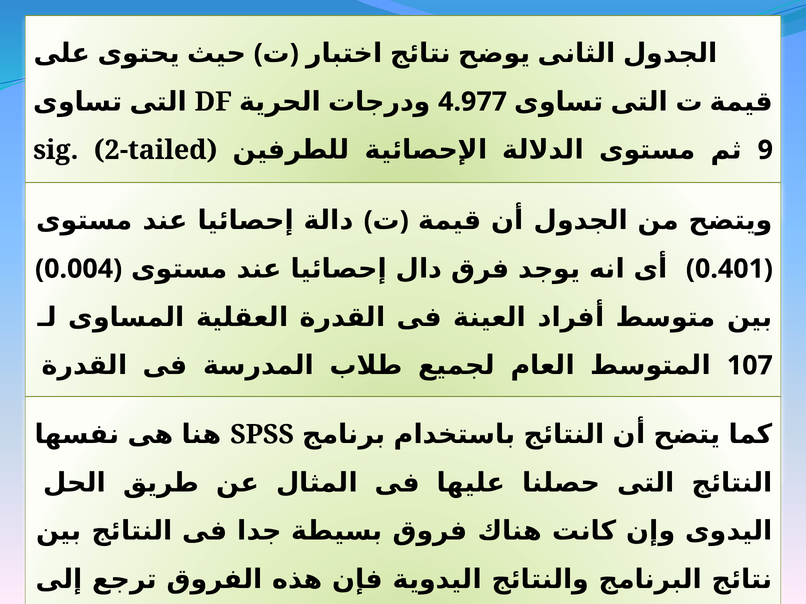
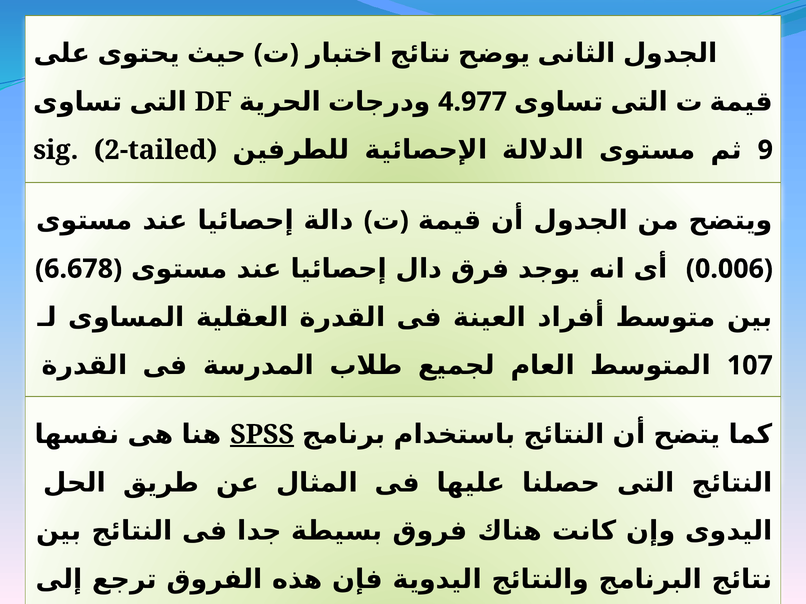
0.004: 0.004 -> 6.678 (79, 269)
0.401: 0.401 -> 0.006 (729, 269)
SPSS underline: none -> present (262, 435)
